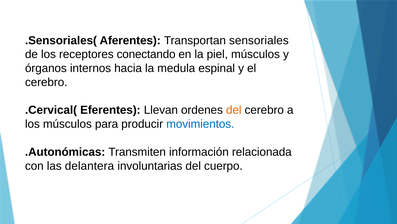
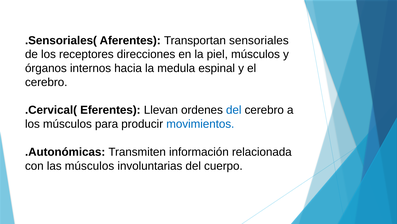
conectando: conectando -> direcciones (146, 54)
del colour: orange -> blue (234, 110)
las delantera: delantera -> músculos (89, 165)
